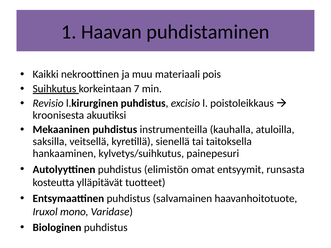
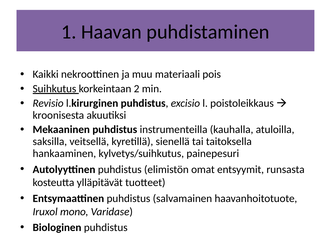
7: 7 -> 2 (137, 89)
